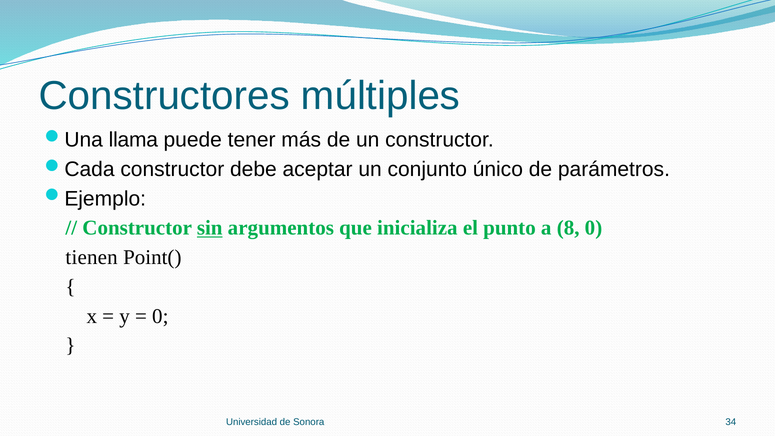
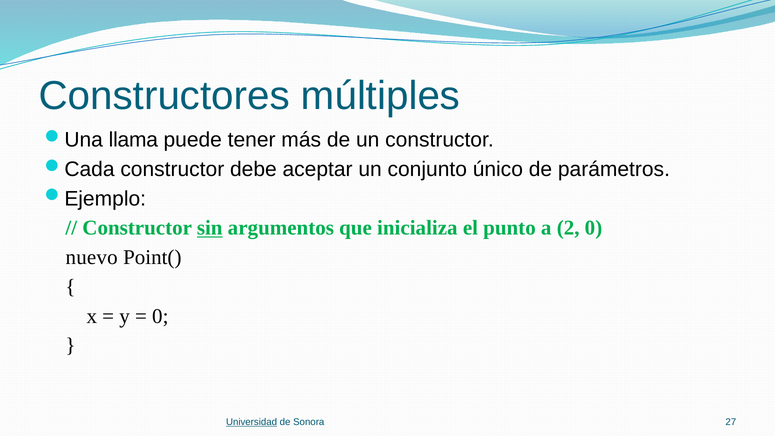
8: 8 -> 2 (568, 228)
tienen: tienen -> nuevo (92, 257)
Universidad underline: none -> present (252, 422)
34: 34 -> 27 (731, 422)
